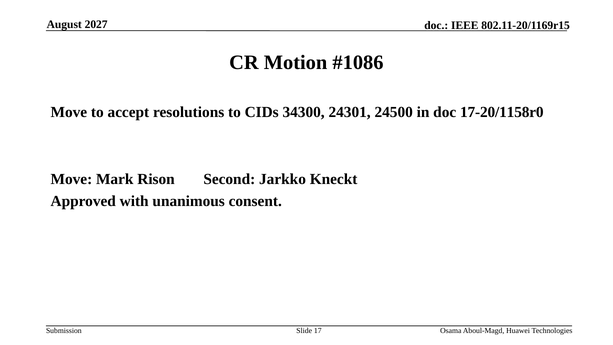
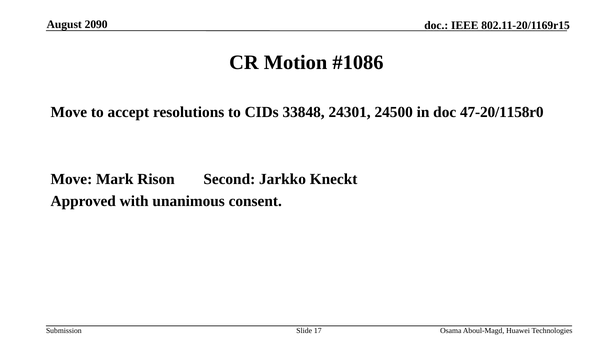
2027: 2027 -> 2090 (96, 24)
34300: 34300 -> 33848 (304, 112)
17-20/1158r0: 17-20/1158r0 -> 47-20/1158r0 (502, 112)
